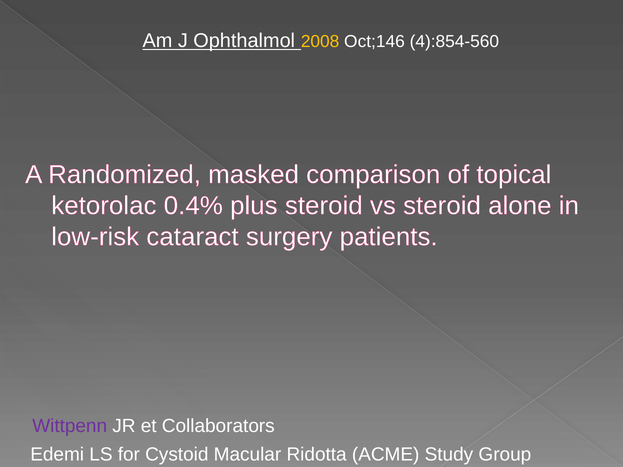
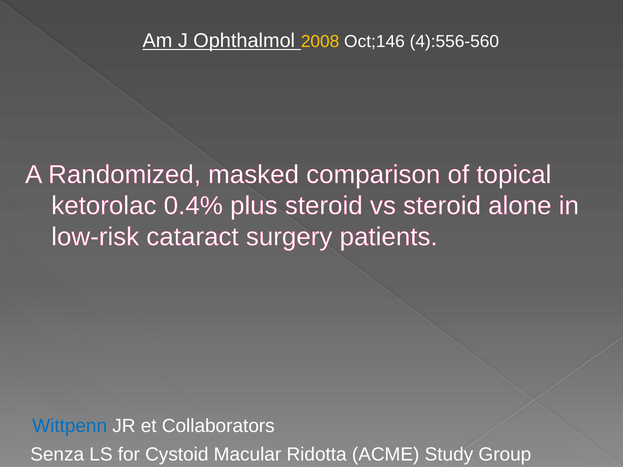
4):854-560: 4):854-560 -> 4):556-560 (454, 42)
Wittpenn colour: purple -> blue (70, 426)
Edemi: Edemi -> Senza (57, 455)
